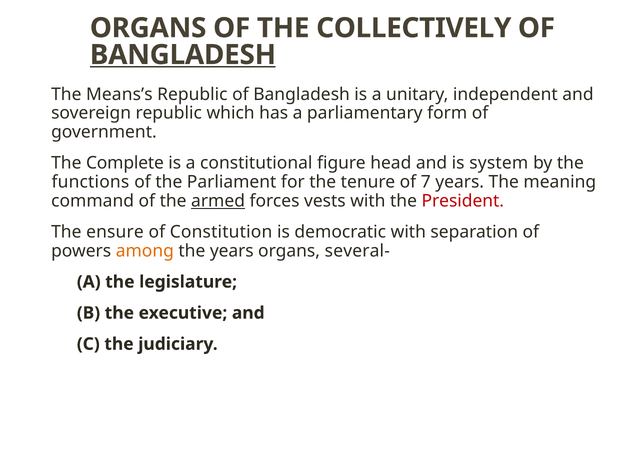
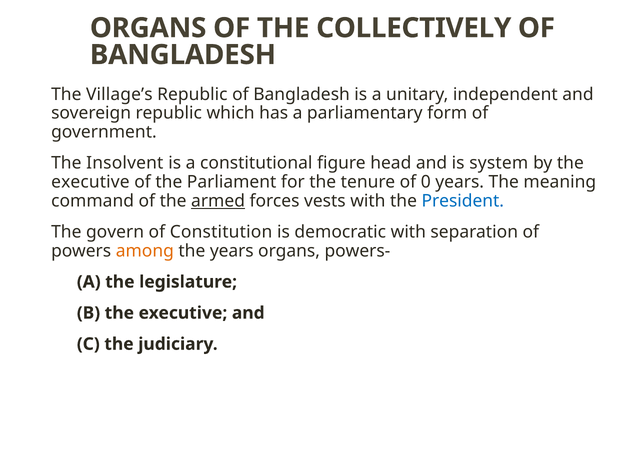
BANGLADESH underline: present -> none (183, 55)
Means’s: Means’s -> Village’s (119, 94)
Complete: Complete -> Insolvent (125, 163)
functions: functions -> executive (90, 182)
7: 7 -> 0 (426, 182)
President colour: red -> blue (463, 201)
ensure: ensure -> govern (115, 232)
several-: several- -> powers- (357, 250)
